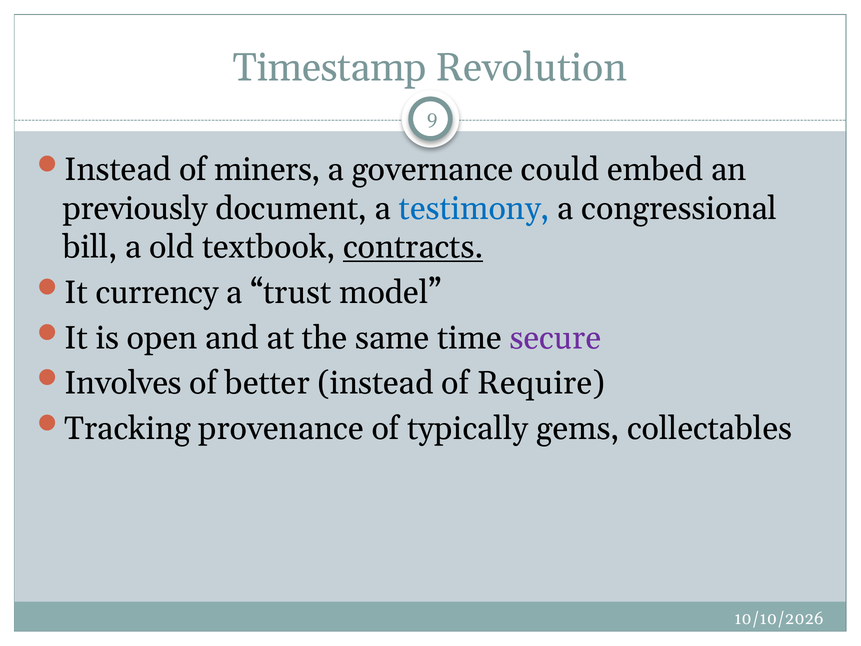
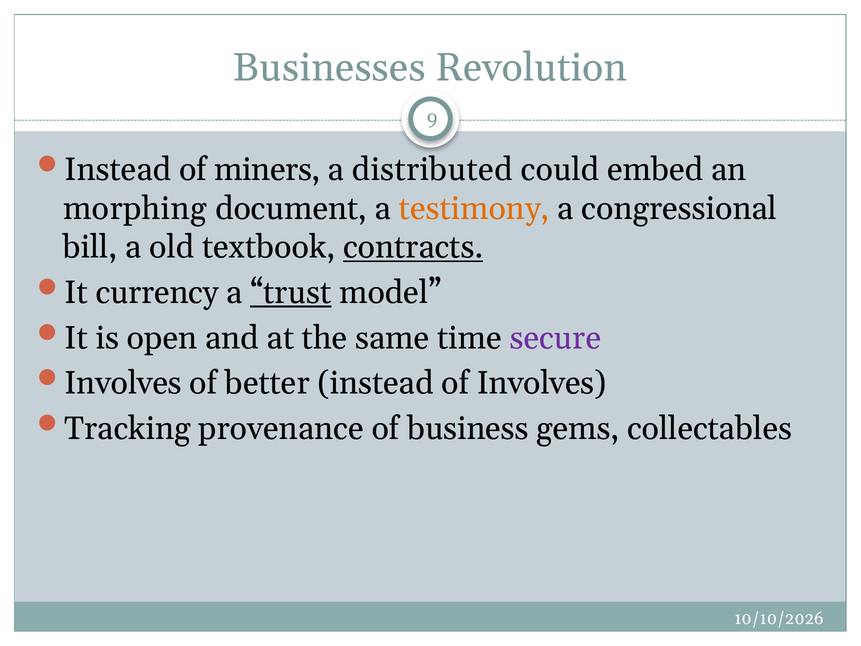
Timestamp: Timestamp -> Businesses (329, 68)
governance: governance -> distributed (432, 170)
previously: previously -> morphing (135, 208)
testimony colour: blue -> orange (474, 208)
trust underline: none -> present (291, 292)
of Require: Require -> Involves (541, 383)
typically: typically -> business (468, 428)
